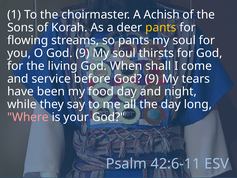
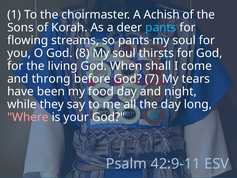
pants colour: yellow -> light blue (161, 27)
O God 9: 9 -> 8 (83, 53)
service: service -> throng (51, 79)
before God 9: 9 -> 7 (152, 79)
42:6-11: 42:6-11 -> 42:9-11 (176, 164)
